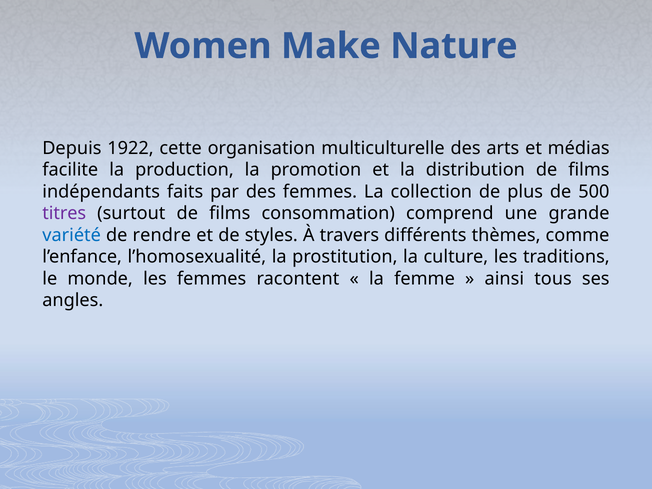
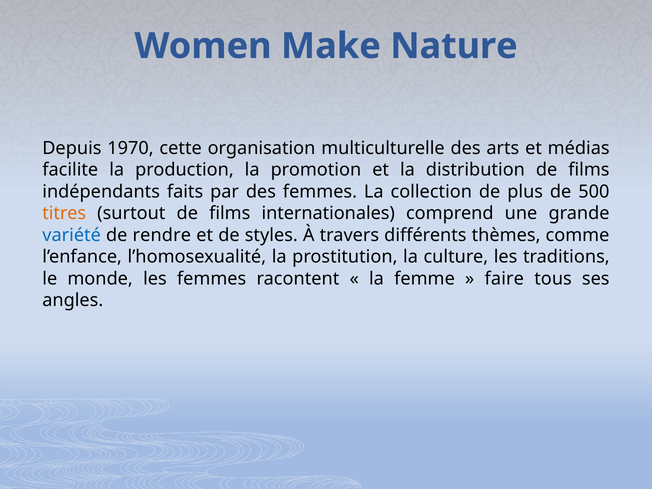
1922: 1922 -> 1970 (130, 148)
titres colour: purple -> orange (64, 213)
consommation: consommation -> internationales (328, 213)
ainsi: ainsi -> faire (504, 279)
